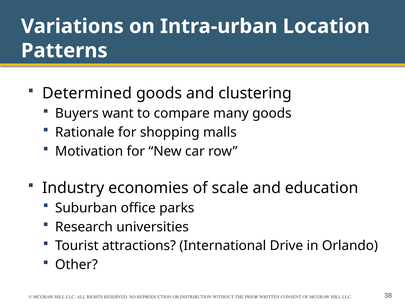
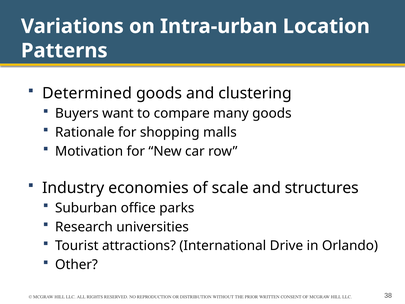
education: education -> structures (322, 188)
